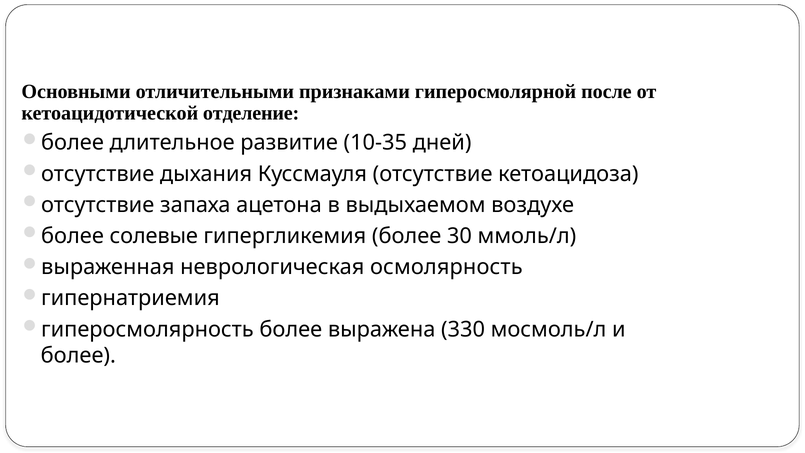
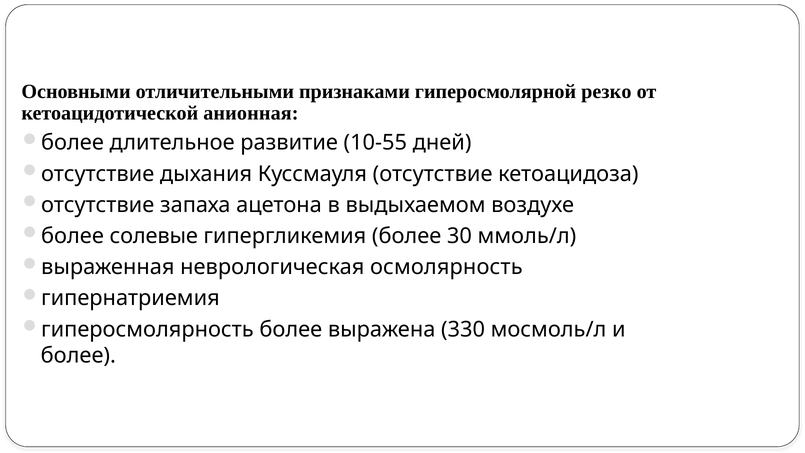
после: после -> резко (606, 92)
отделение: отделение -> анионная (251, 113)
10-35: 10-35 -> 10-55 (375, 143)
